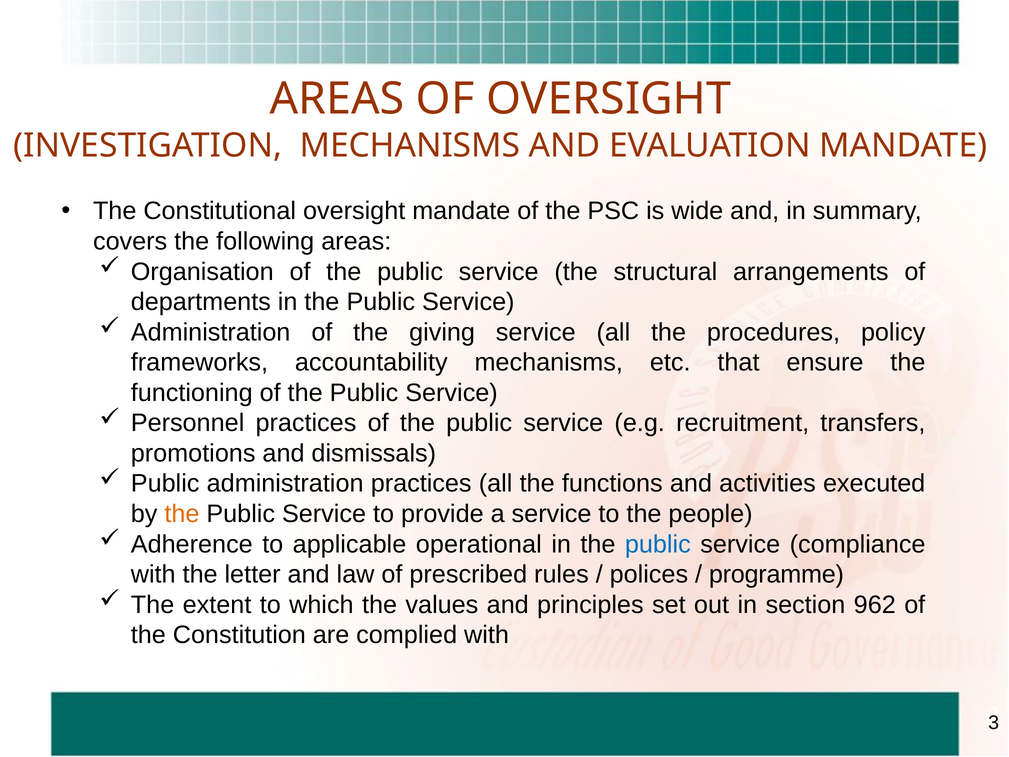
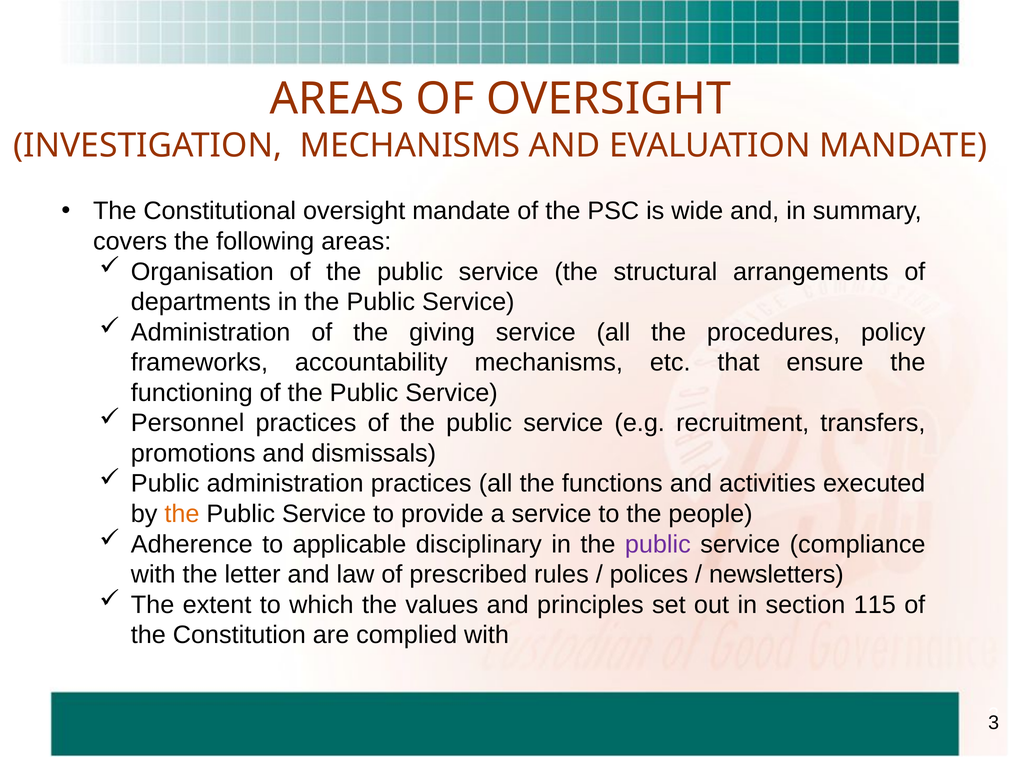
operational: operational -> disciplinary (479, 544)
public colour: blue -> purple (658, 544)
programme: programme -> newsletters (776, 574)
962: 962 -> 115 (875, 605)
